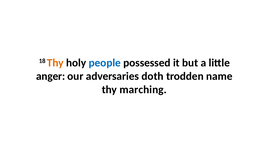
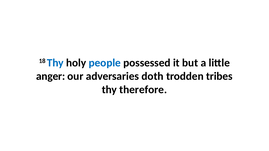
Thy colour: orange -> blue (55, 63)
name: name -> tribes (219, 76)
marching: marching -> therefore (143, 90)
